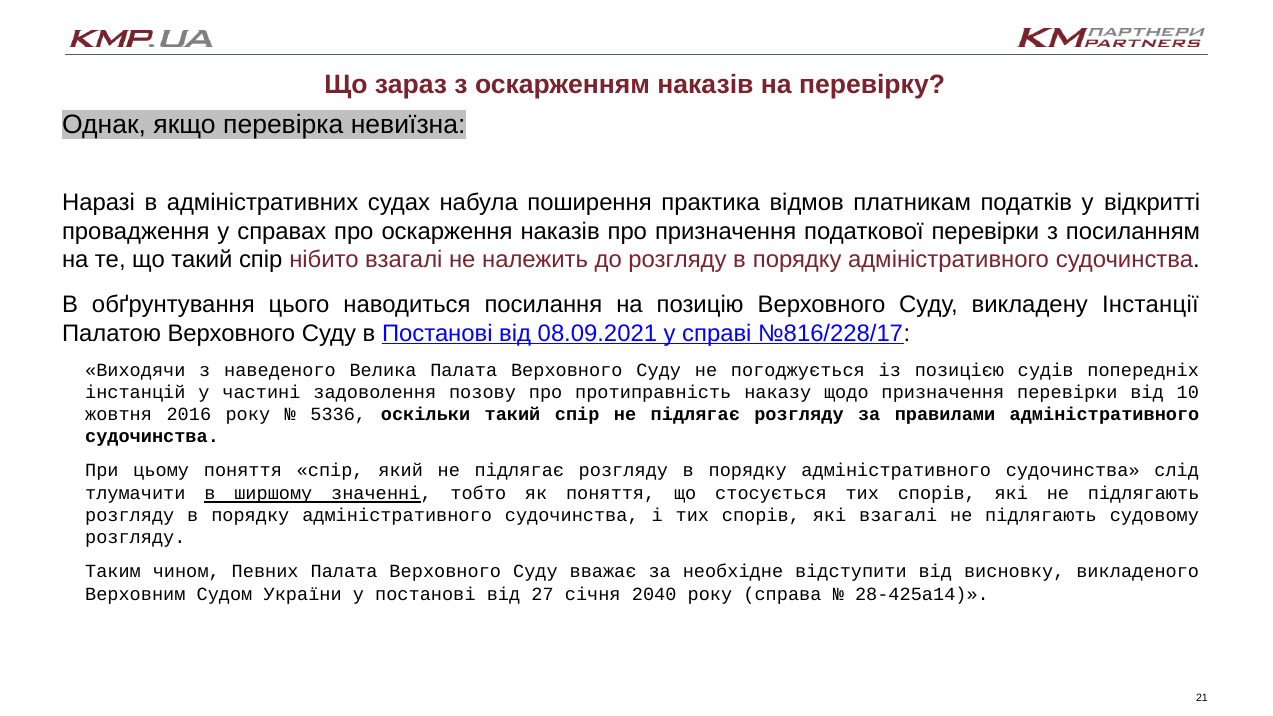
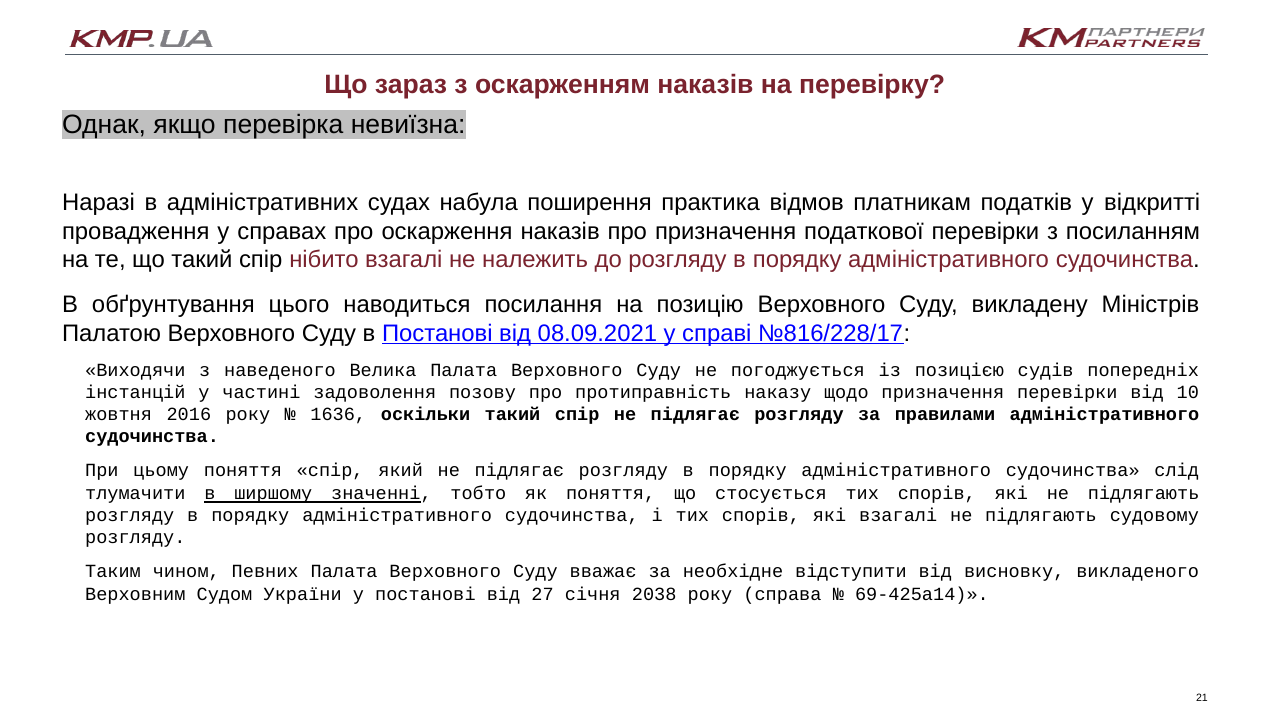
Інстанції: Інстанції -> Міністрів (1151, 305)
5336: 5336 -> 1636 (338, 415)
2040: 2040 -> 2038 (654, 594)
28-425а14: 28-425а14 -> 69-425а14 (922, 594)
